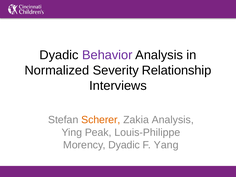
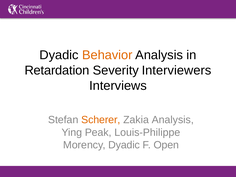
Behavior colour: purple -> orange (107, 55)
Normalized: Normalized -> Retardation (57, 70)
Relationship: Relationship -> Interviewers (176, 70)
Yang: Yang -> Open (166, 145)
